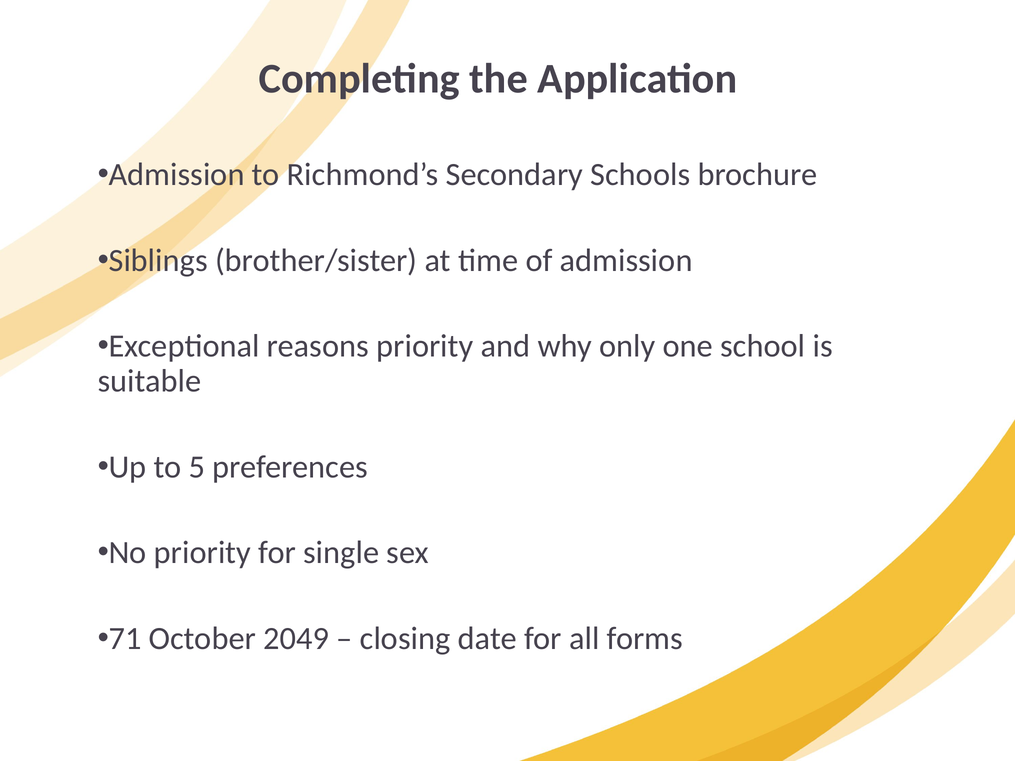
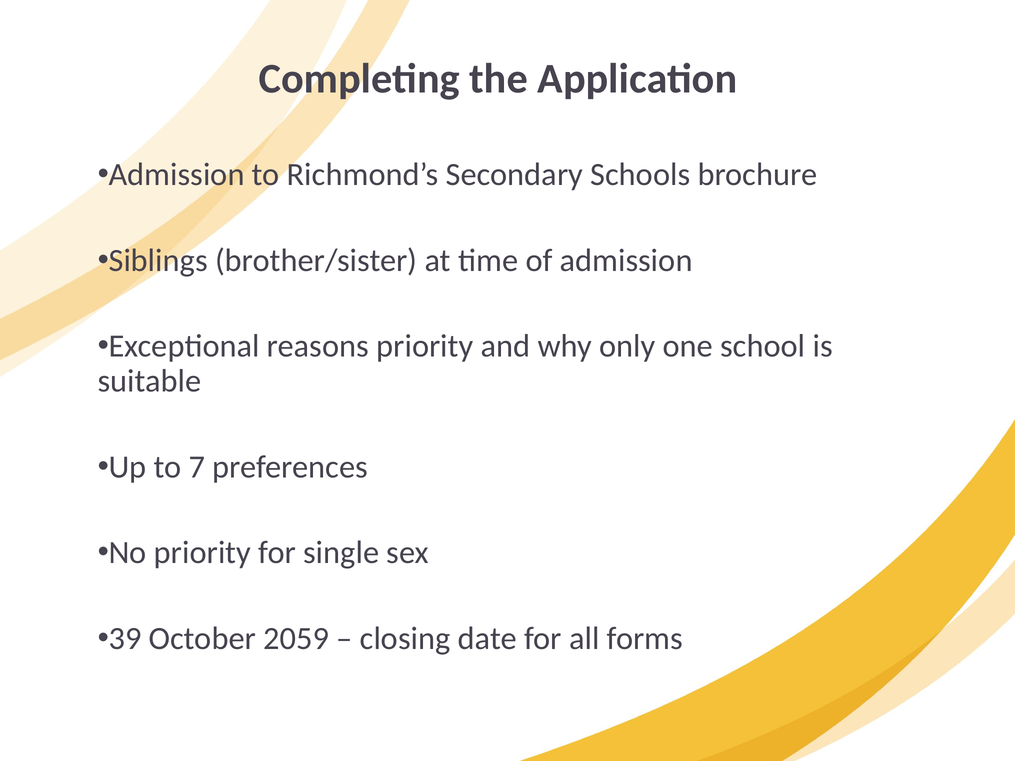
5: 5 -> 7 (197, 467)
71: 71 -> 39 (125, 639)
2049: 2049 -> 2059 (296, 639)
